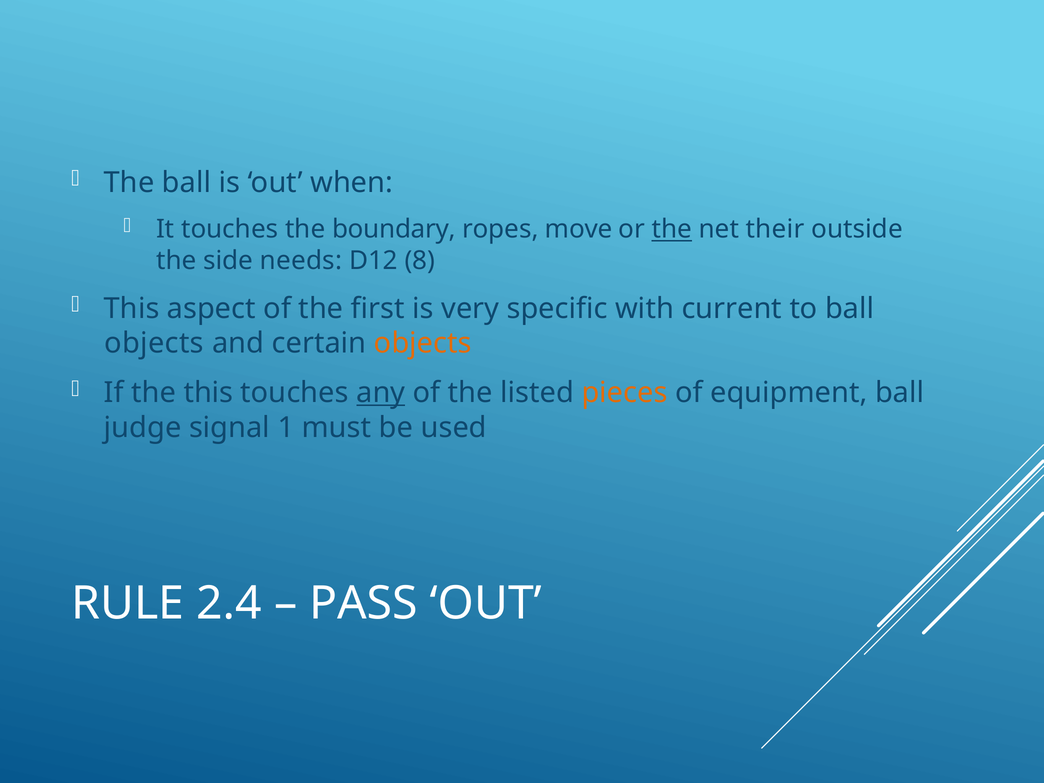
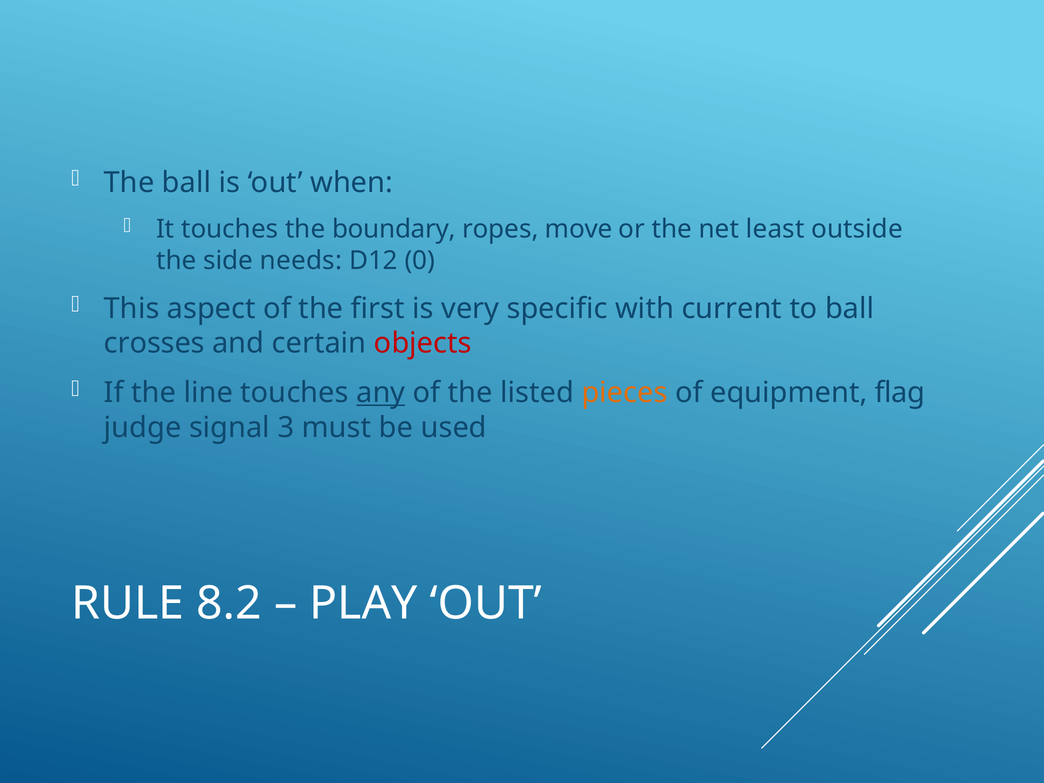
the underline: present -> none (672, 229)
their: their -> least (775, 229)
8: 8 -> 0 (420, 261)
objects: objects -> crosses (154, 343)
objects colour: orange -> red (423, 343)
the this: this -> line (208, 393)
equipment ball: ball -> flag (900, 393)
1: 1 -> 3 (286, 428)
2.4: 2.4 -> 8.2 (229, 603)
PASS: PASS -> PLAY (363, 603)
